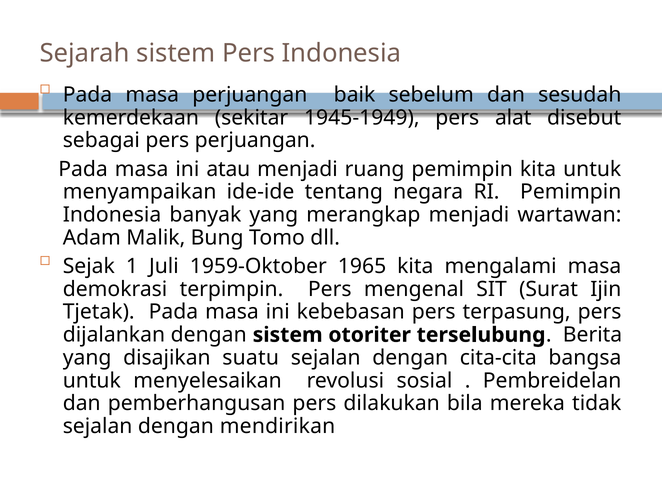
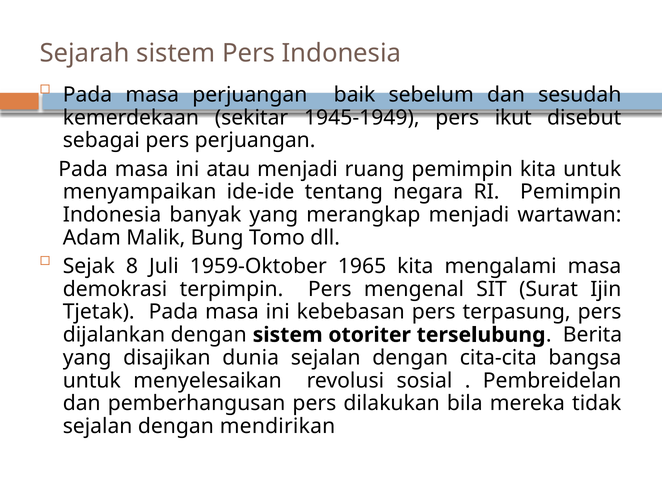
alat: alat -> ikut (513, 117)
1: 1 -> 8 (132, 266)
suatu: suatu -> dunia (251, 357)
